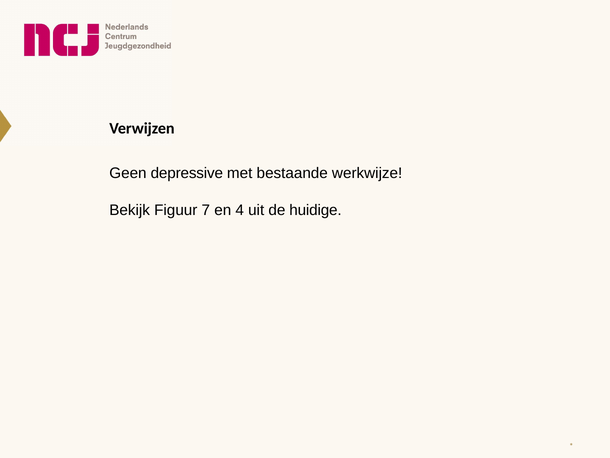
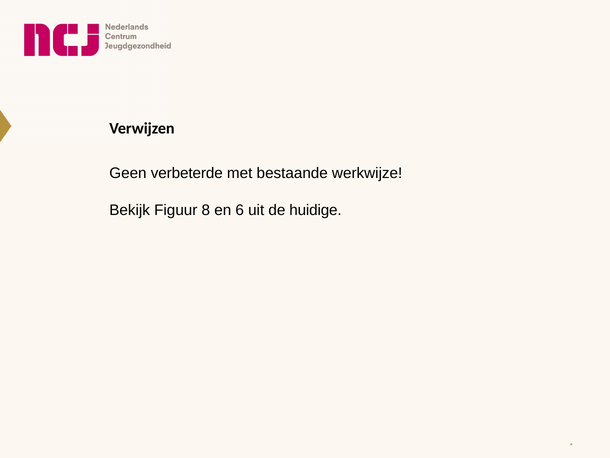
depressive: depressive -> verbeterde (187, 173)
7: 7 -> 8 (206, 210)
4: 4 -> 6 (240, 210)
